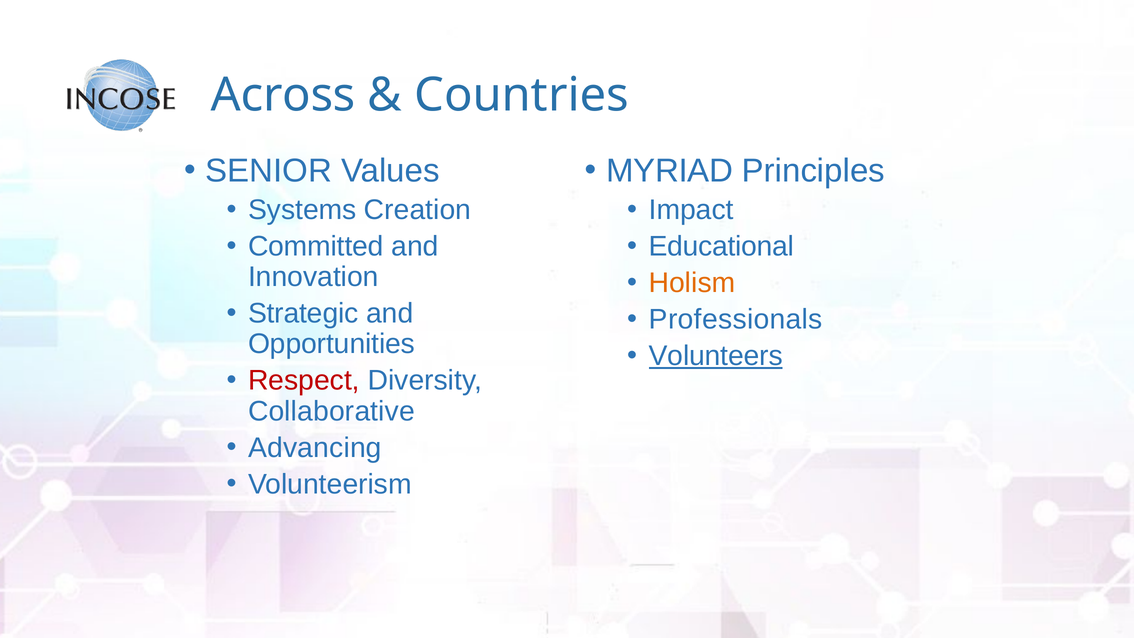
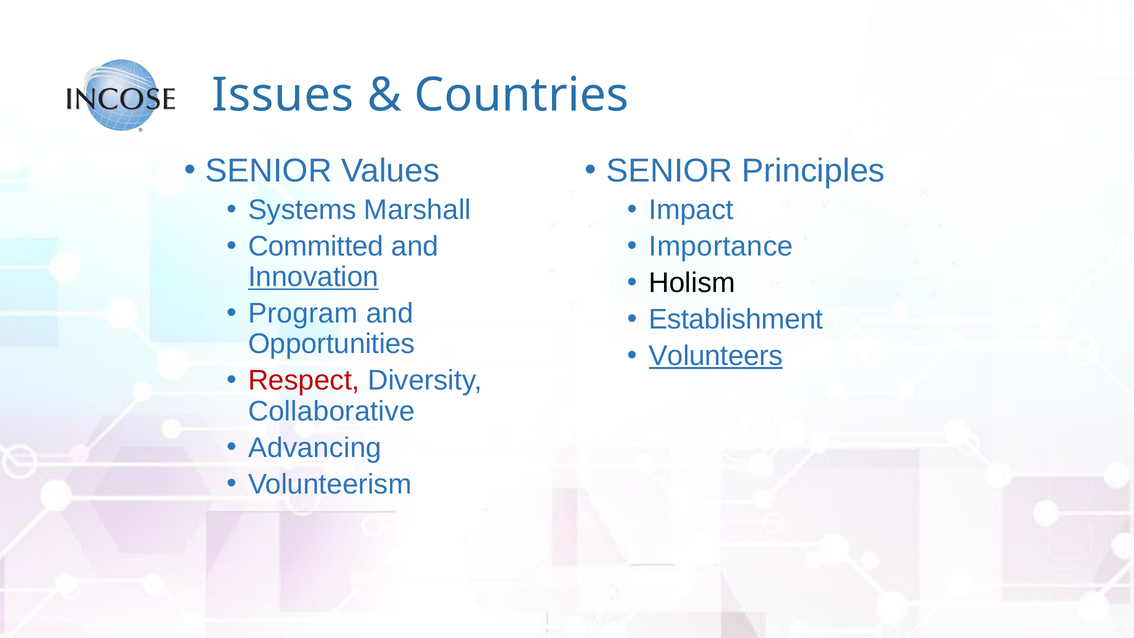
Across: Across -> Issues (283, 95)
MYRIAD: MYRIAD -> SENIOR (669, 171)
Creation: Creation -> Marshall (418, 210)
Educational: Educational -> Importance (721, 246)
Innovation underline: none -> present (313, 277)
Holism colour: orange -> black (692, 283)
Strategic: Strategic -> Program (303, 313)
Professionals: Professionals -> Establishment (736, 319)
